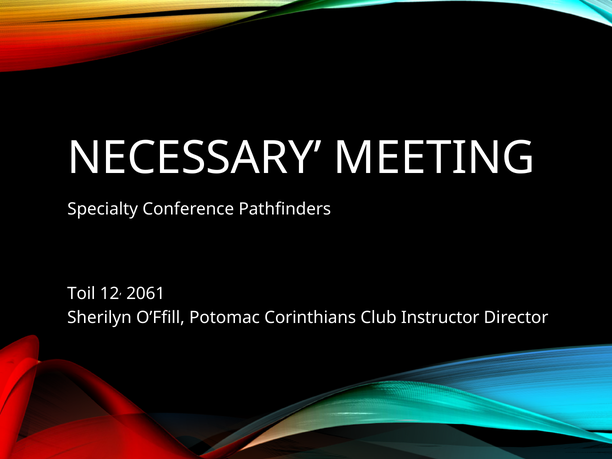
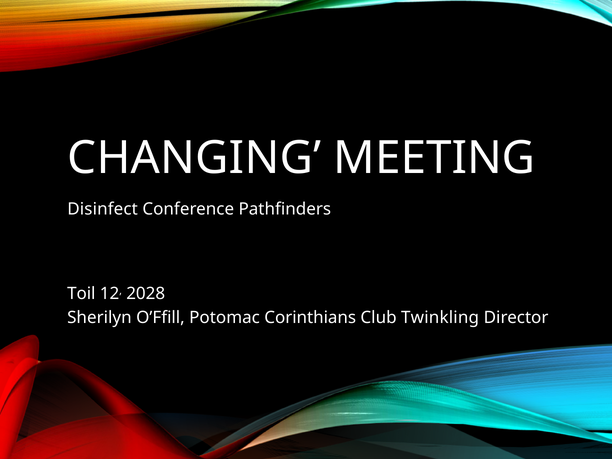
NECESSARY: NECESSARY -> CHANGING (194, 158)
Specialty: Specialty -> Disinfect (103, 209)
2061: 2061 -> 2028 (146, 294)
Instructor: Instructor -> Twinkling (440, 318)
